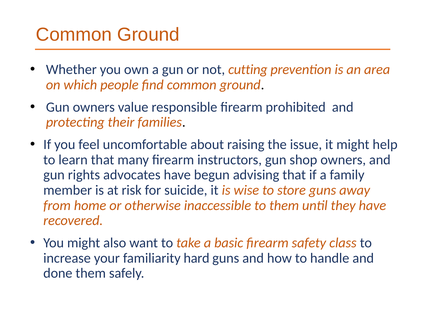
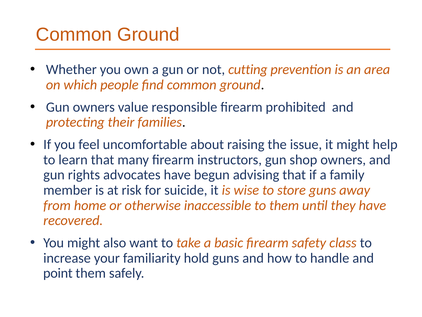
hard: hard -> hold (196, 258)
done: done -> point (58, 273)
